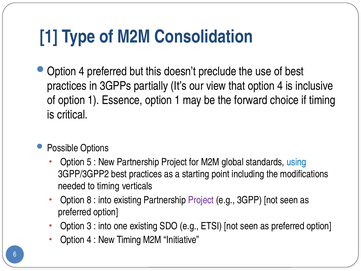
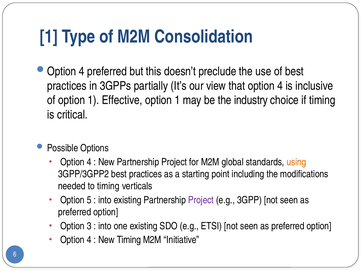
Essence: Essence -> Effective (122, 100)
forward: forward -> industry (251, 100)
5: 5 -> 4 (89, 162)
using colour: blue -> orange (296, 162)
8: 8 -> 5 (89, 200)
